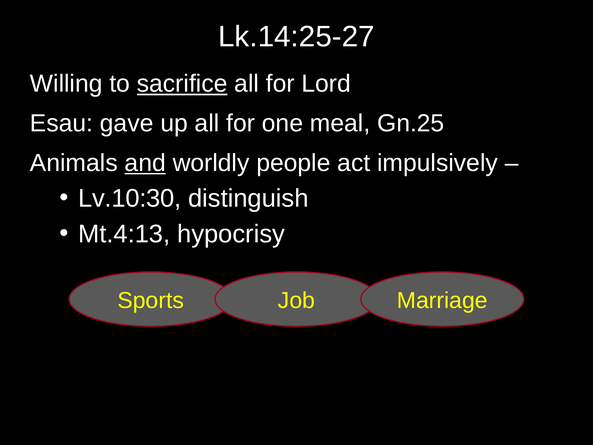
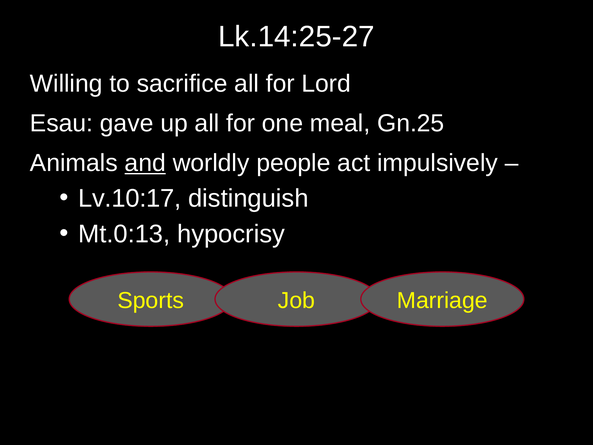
sacrifice underline: present -> none (182, 84)
Lv.10:30: Lv.10:30 -> Lv.10:17 (130, 198)
Mt.4:13: Mt.4:13 -> Mt.0:13 (124, 234)
